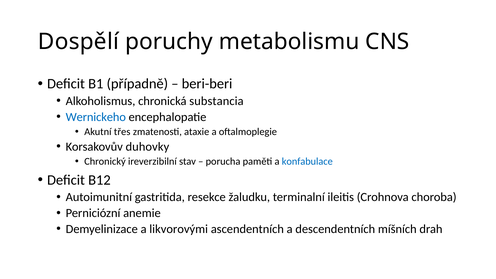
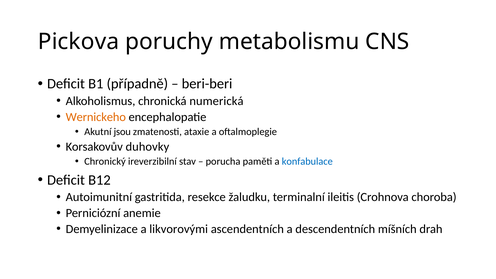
Dospělí: Dospělí -> Pickova (78, 42)
substancia: substancia -> numerická (216, 101)
Wernickeho colour: blue -> orange (96, 117)
třes: třes -> jsou (122, 132)
